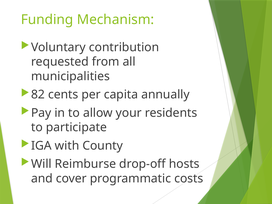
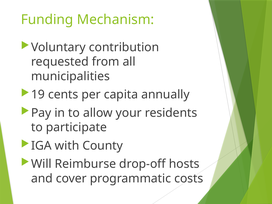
82: 82 -> 19 (38, 95)
